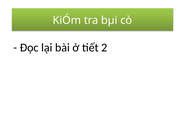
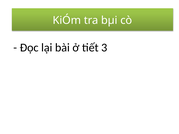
2: 2 -> 3 (104, 48)
